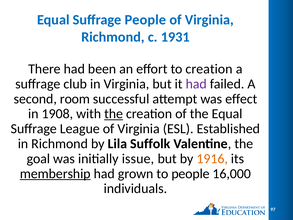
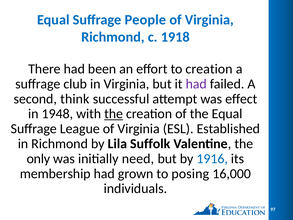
1931: 1931 -> 1918 (175, 37)
room: room -> think (75, 99)
1908: 1908 -> 1948 (57, 114)
goal: goal -> only (38, 159)
issue: issue -> need (138, 159)
1916 colour: orange -> blue (212, 159)
membership underline: present -> none (55, 173)
to people: people -> posing (190, 173)
